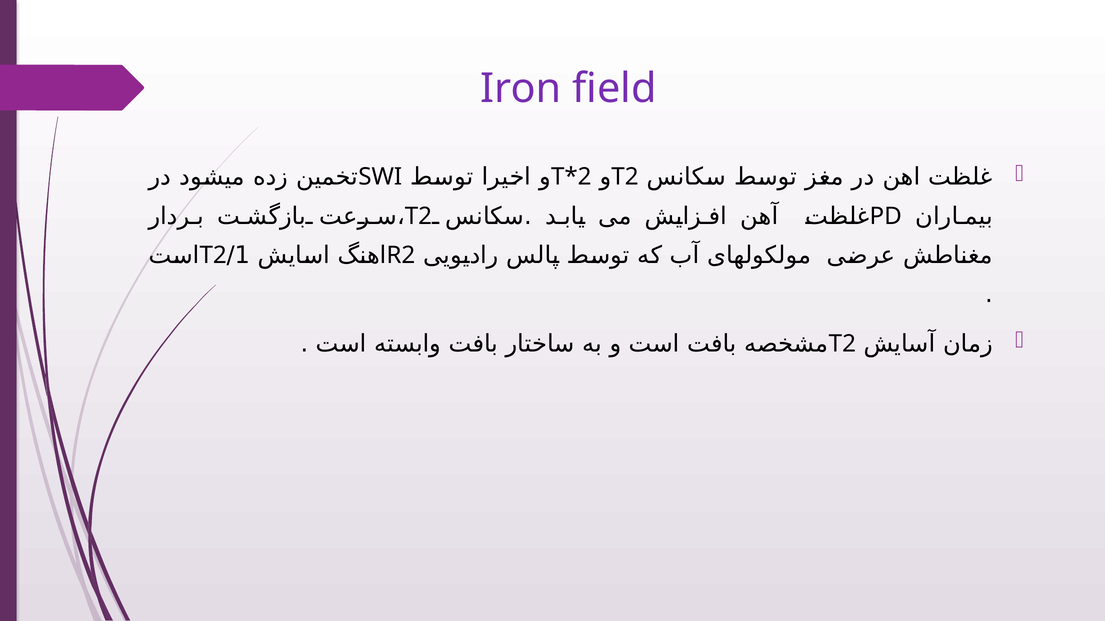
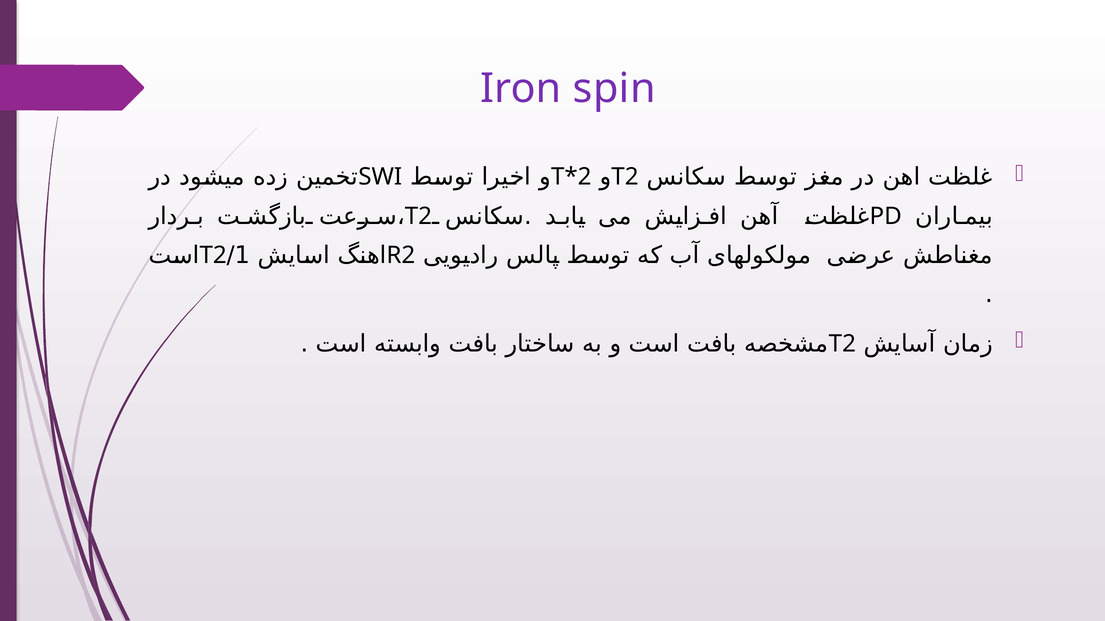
field: field -> spin (614, 88)
